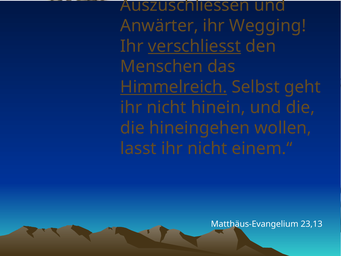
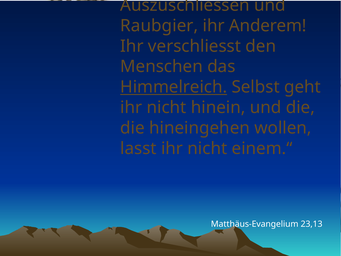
Anwärter: Anwärter -> Raubgier (159, 26)
Wegging: Wegging -> Anderem (268, 26)
verschliesst underline: present -> none (195, 46)
